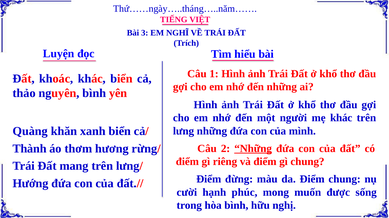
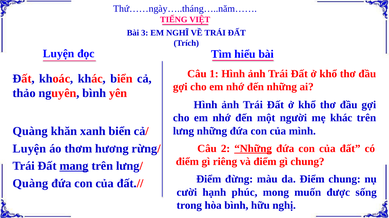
Thành: Thành -> Luyện (29, 149)
mang underline: none -> present (74, 166)
Hướng: Hướng -> Quàng (30, 184)
